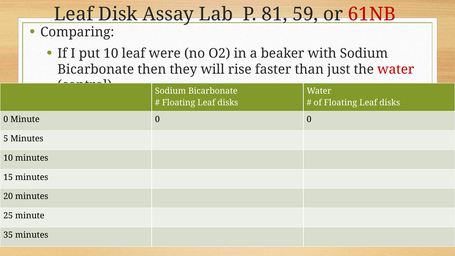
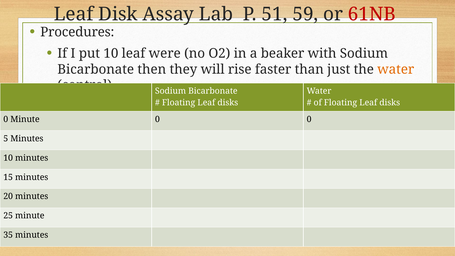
81: 81 -> 51 (275, 14)
Comparing: Comparing -> Procedures (77, 32)
water colour: red -> orange (396, 69)
